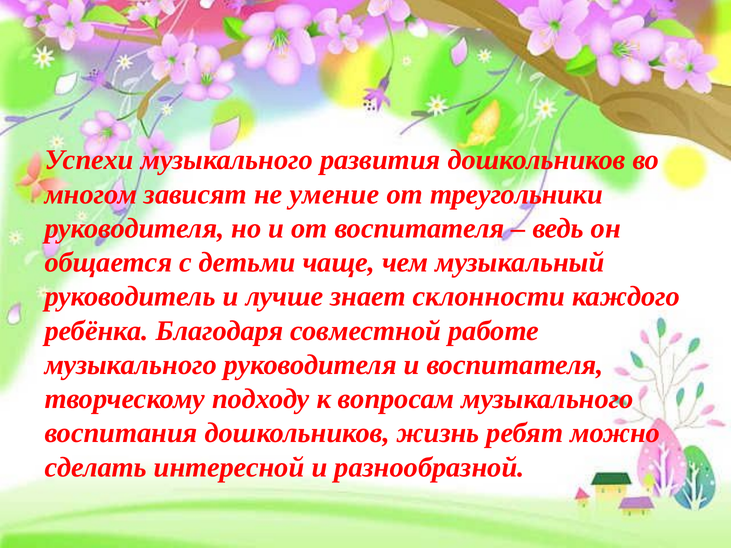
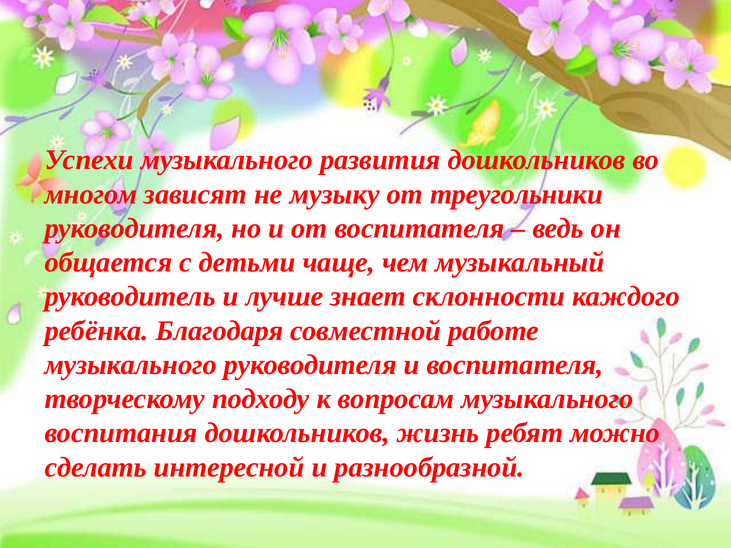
умение: умение -> музыку (335, 194)
